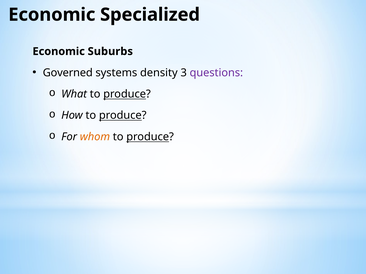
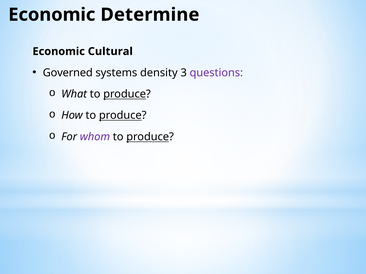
Specialized: Specialized -> Determine (150, 15)
Suburbs: Suburbs -> Cultural (110, 51)
whom colour: orange -> purple (95, 137)
